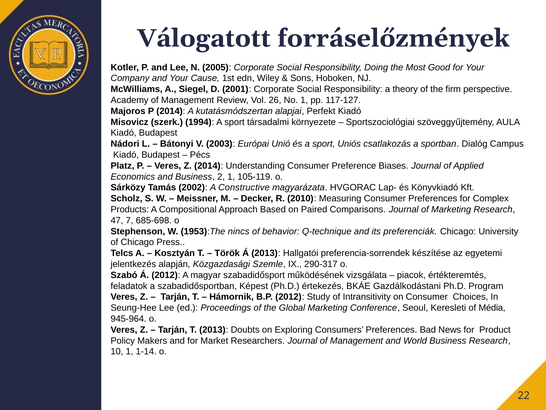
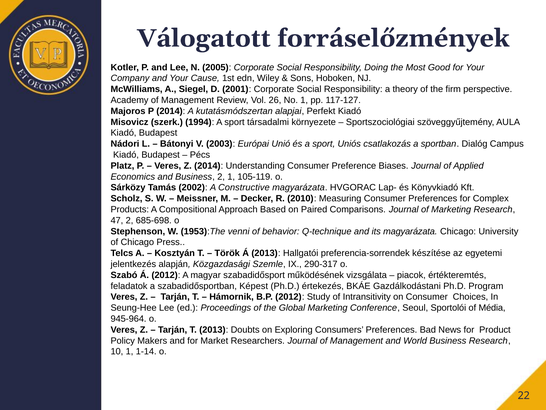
47 7: 7 -> 2 (130, 220)
nincs: nincs -> venni (239, 231)
its preferenciák: preferenciák -> magyarázata (410, 231)
Keresleti: Keresleti -> Sportolói (448, 308)
